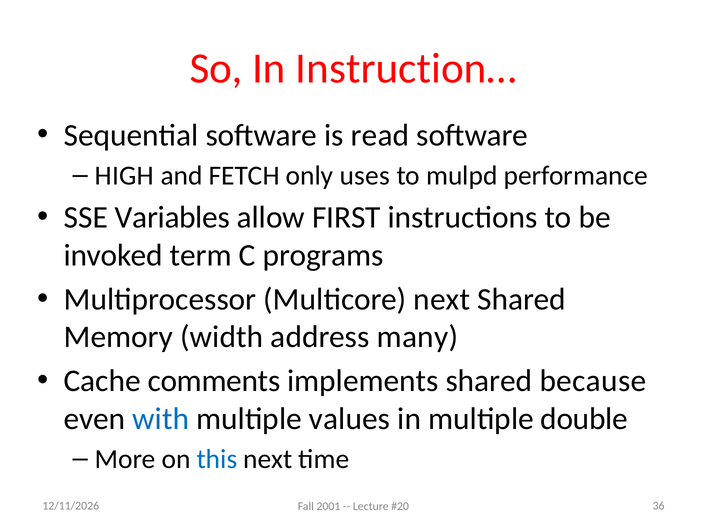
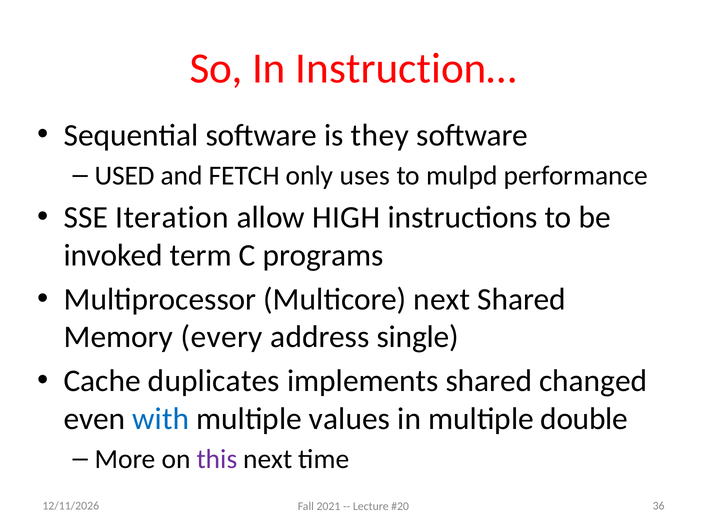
read: read -> they (380, 135)
HIGH: HIGH -> USED (125, 176)
Variables: Variables -> Iteration (172, 218)
FIRST: FIRST -> HIGH (346, 218)
width: width -> every (222, 337)
many: many -> single (418, 337)
comments: comments -> duplicates (214, 381)
because: because -> changed (593, 381)
this colour: blue -> purple (217, 460)
2001: 2001 -> 2021 (328, 506)
